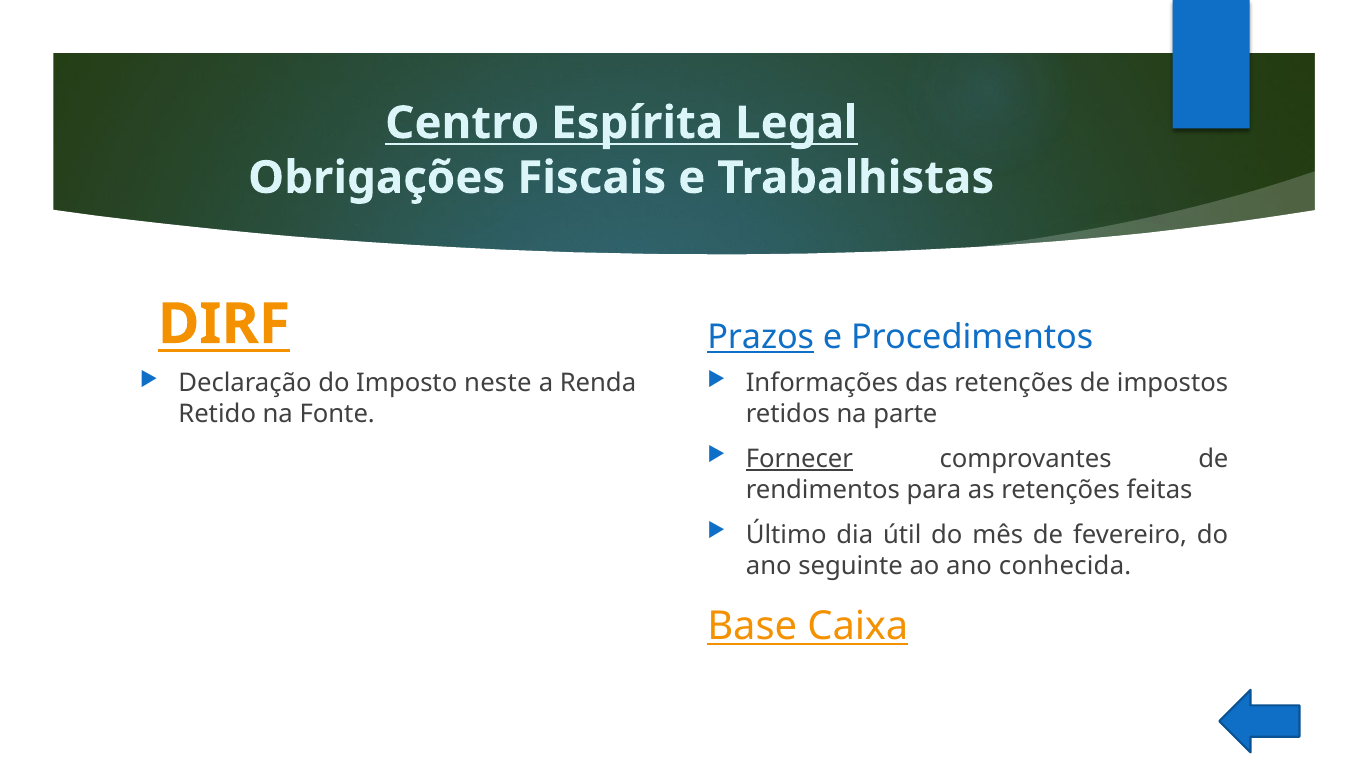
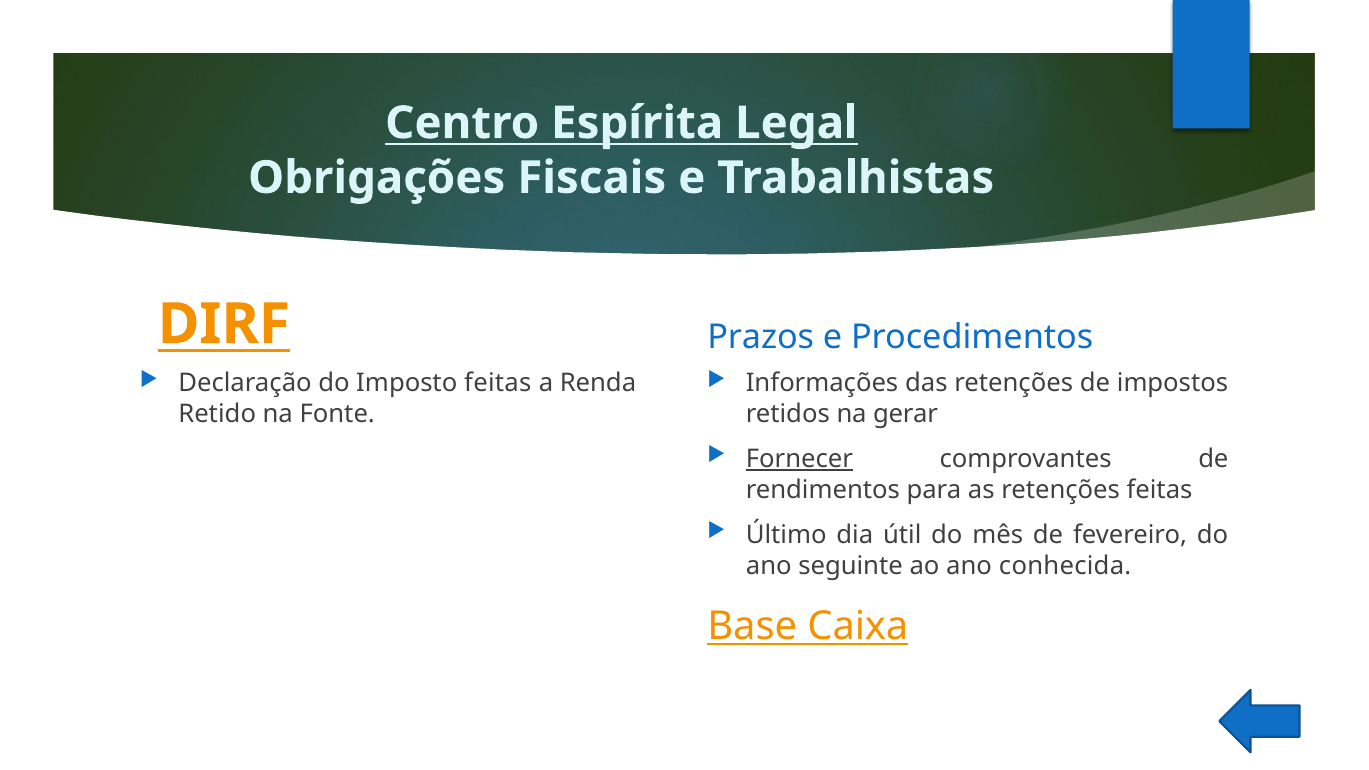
Prazos underline: present -> none (761, 337)
Imposto neste: neste -> feitas (498, 383)
parte: parte -> gerar (906, 414)
